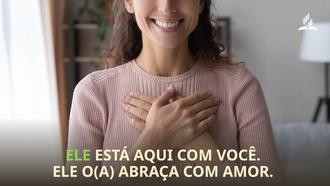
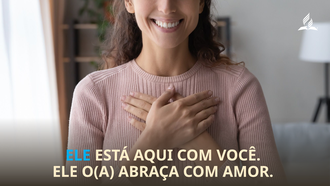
ELE colour: light green -> light blue (78, 155)
